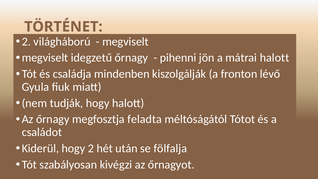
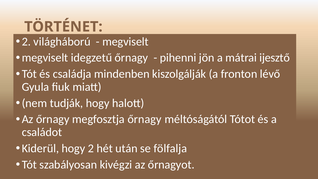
mátrai halott: halott -> ijesztő (275, 58)
megfosztja feladta: feladta -> őrnagy (145, 119)
